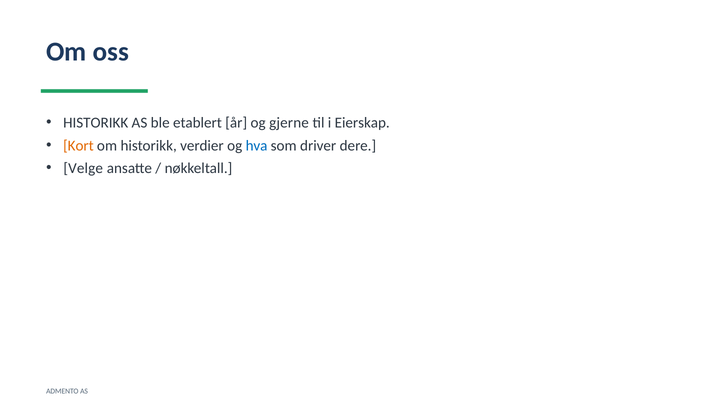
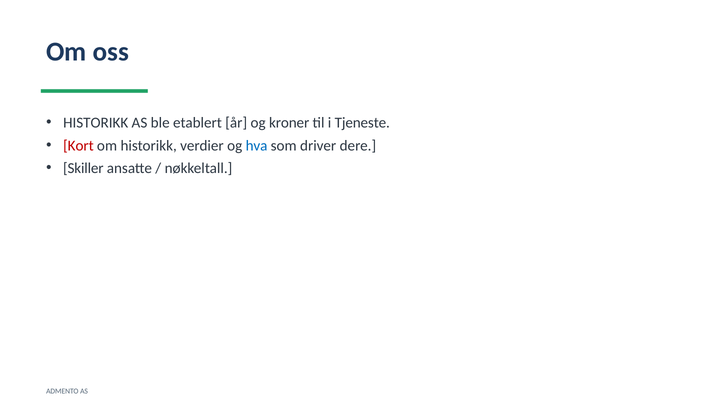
gjerne: gjerne -> kroner (289, 123)
Eierskap: Eierskap -> Tjeneste (362, 123)
Kort colour: orange -> red (78, 145)
Velge: Velge -> Skiller (83, 168)
